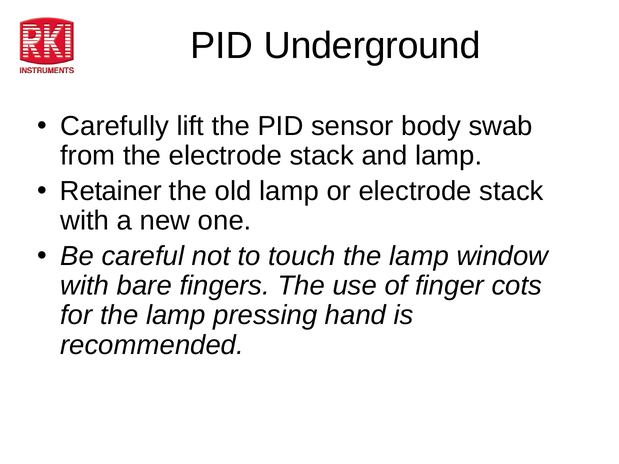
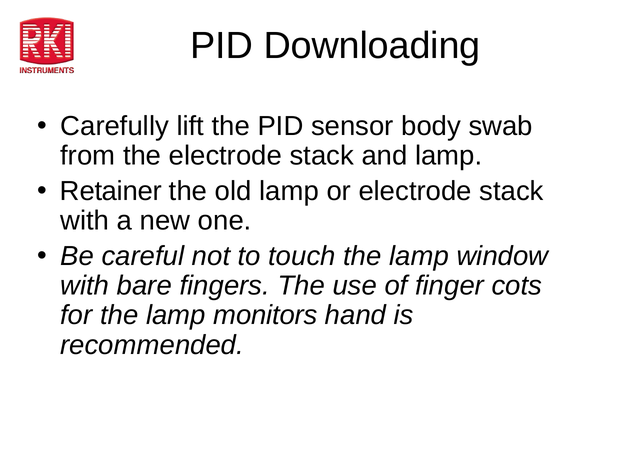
Underground: Underground -> Downloading (372, 46)
pressing: pressing -> monitors (265, 316)
